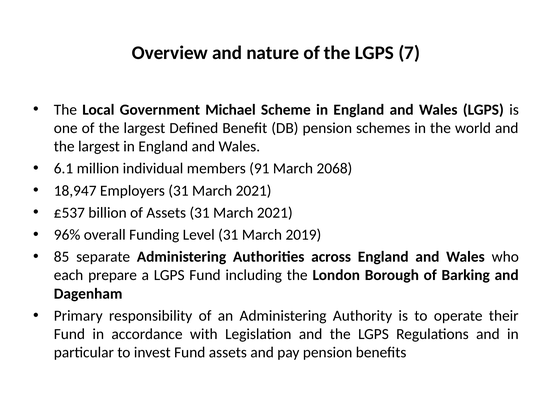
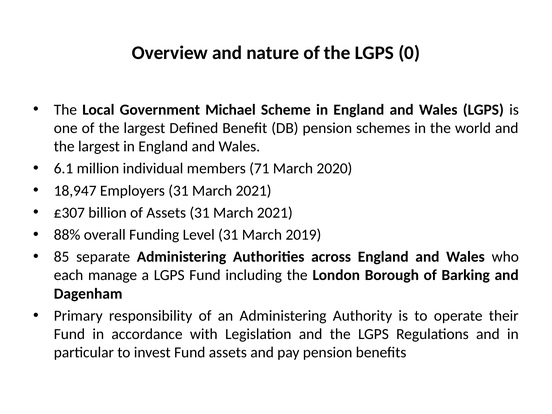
7: 7 -> 0 (409, 53)
91: 91 -> 71 (259, 169)
2068: 2068 -> 2020 (334, 169)
£537: £537 -> £307 (69, 213)
96%: 96% -> 88% (67, 235)
prepare: prepare -> manage (113, 275)
